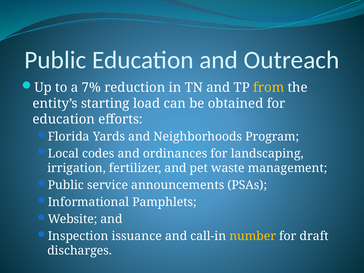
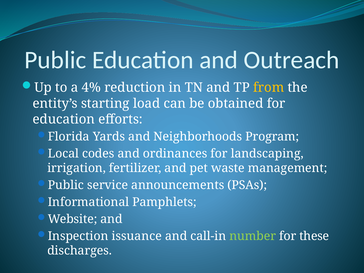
7%: 7% -> 4% (91, 88)
number colour: yellow -> light green (253, 236)
draft: draft -> these (314, 236)
